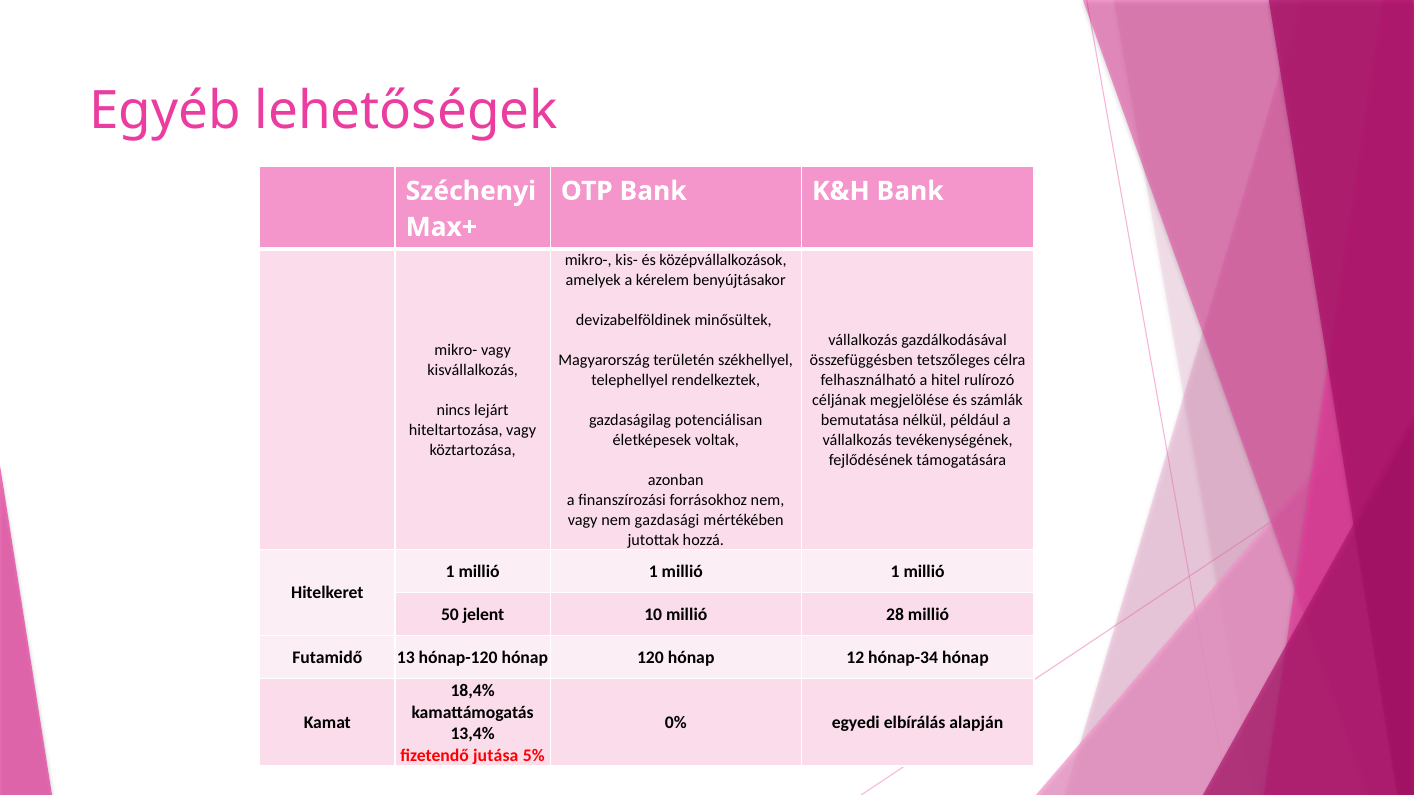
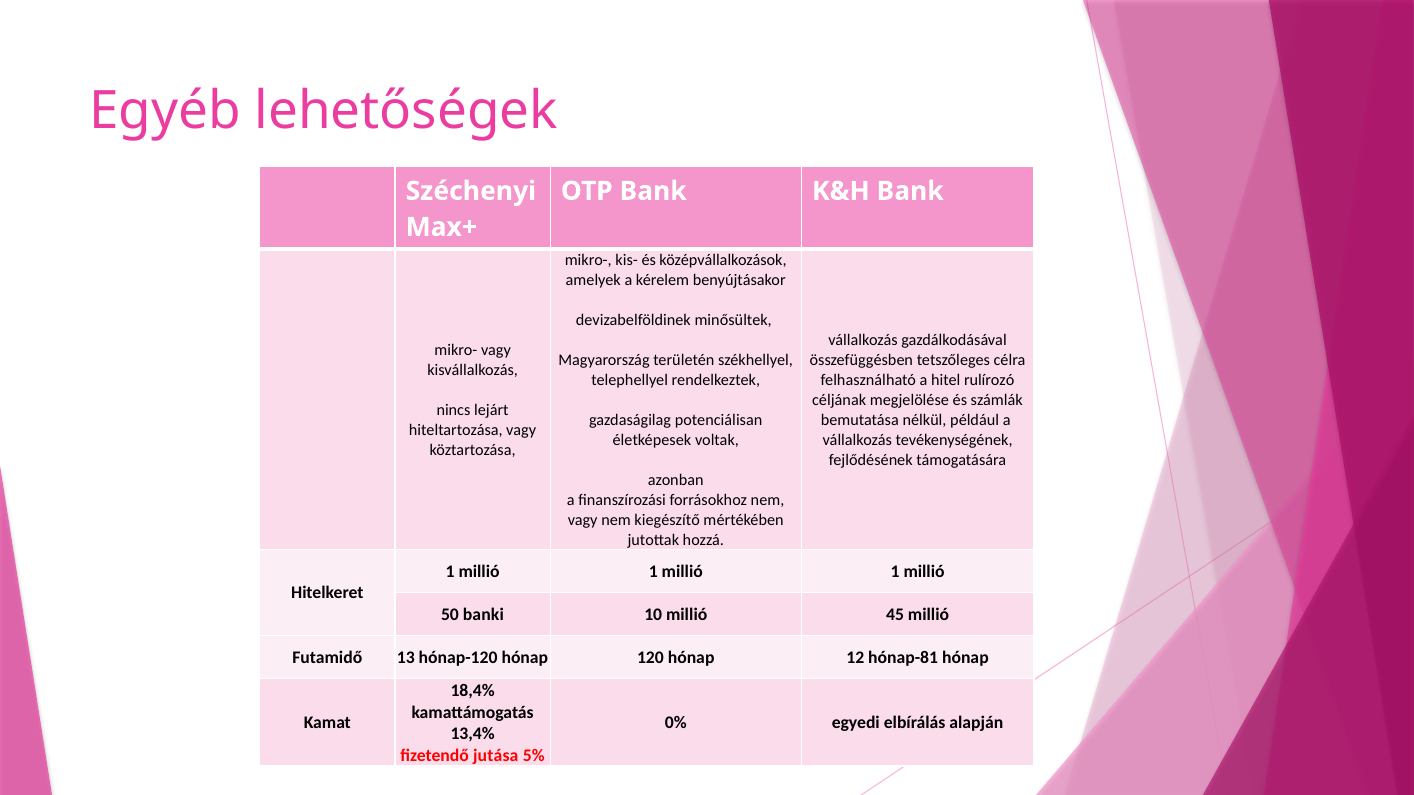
gazdasági: gazdasági -> kiegészítő (667, 520)
jelent: jelent -> banki (483, 615)
28: 28 -> 45 (895, 615)
hónap-34: hónap-34 -> hónap-81 (903, 658)
